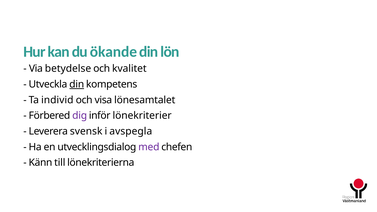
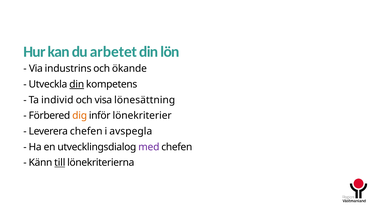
ökande: ökande -> arbetet (113, 52)
betydelse: betydelse -> industrins (68, 69)
kvalitet: kvalitet -> ökande (129, 69)
lönesamtalet: lönesamtalet -> lönesättning (145, 100)
dig colour: purple -> orange (80, 116)
Leverera svensk: svensk -> chefen (86, 131)
till underline: none -> present (60, 163)
